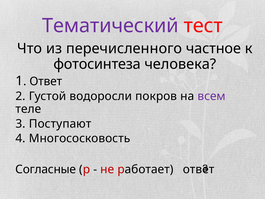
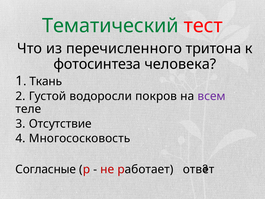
Тематический colour: purple -> green (110, 26)
частное: частное -> тритона (213, 49)
Ответ: Ответ -> Ткань (46, 81)
Поступают: Поступают -> Отсутствие (60, 124)
